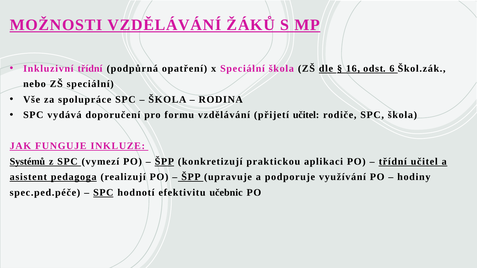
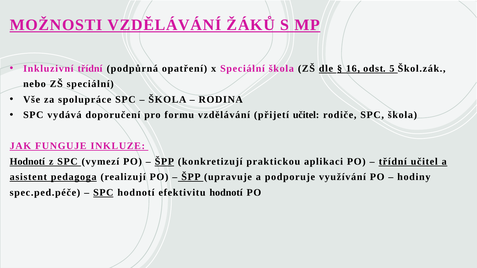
6: 6 -> 5 (392, 69)
Systémů: Systémů -> Hodnotí (27, 162)
efektivitu učebnic: učebnic -> hodnotí (226, 193)
